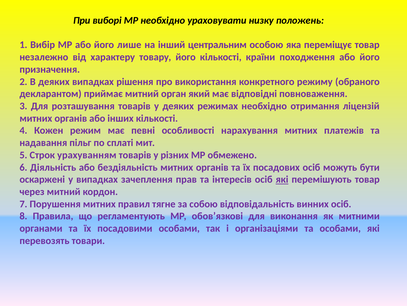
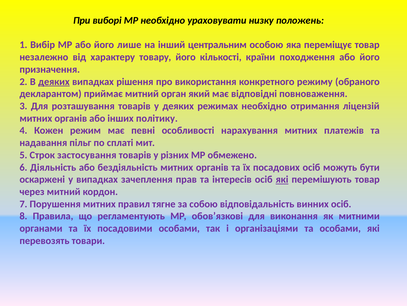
деяких underline: none -> present (54, 81)
інших кількості: кількості -> політику (157, 118)
урахуванням: урахуванням -> застосування (87, 155)
